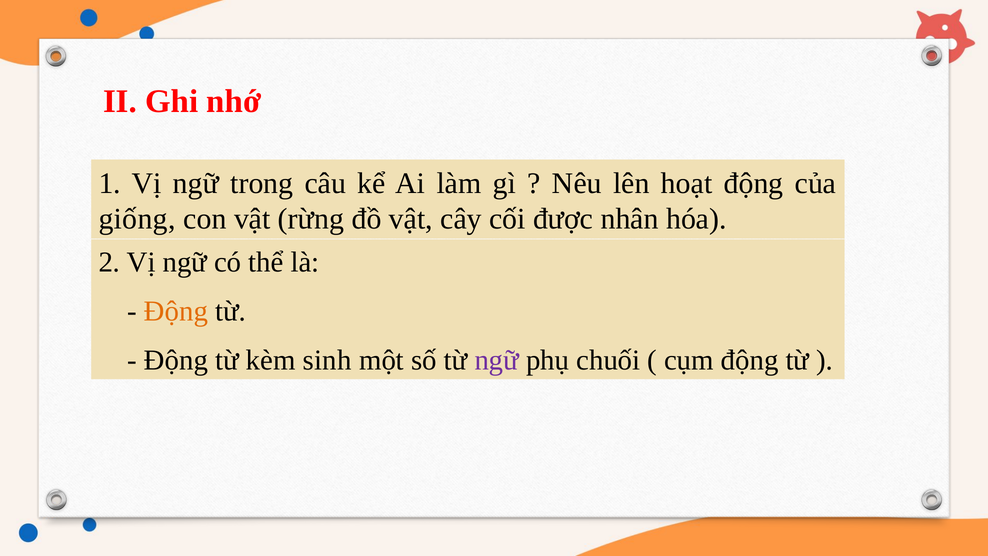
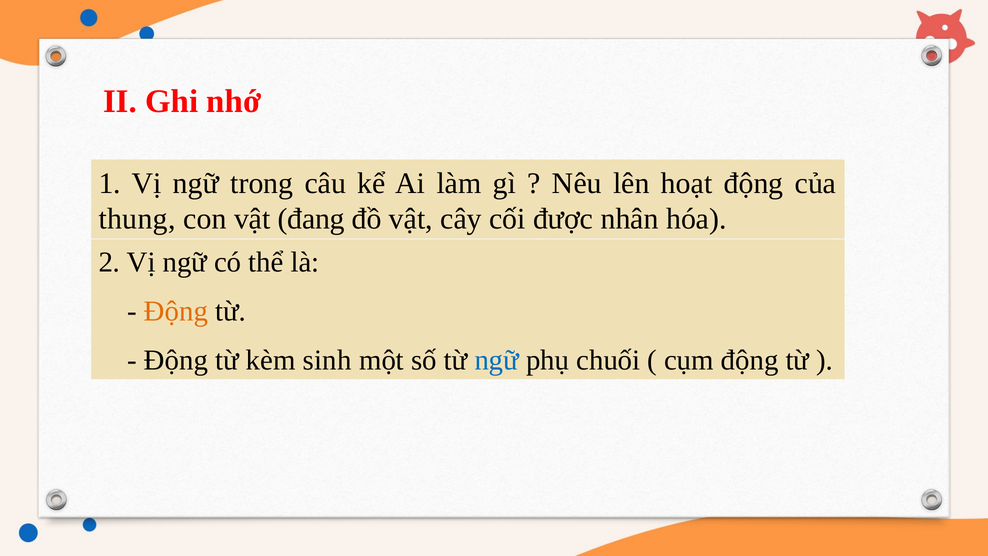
giống: giống -> thung (137, 219)
rừng: rừng -> đang (311, 219)
ngữ colour: purple -> blue (497, 360)
